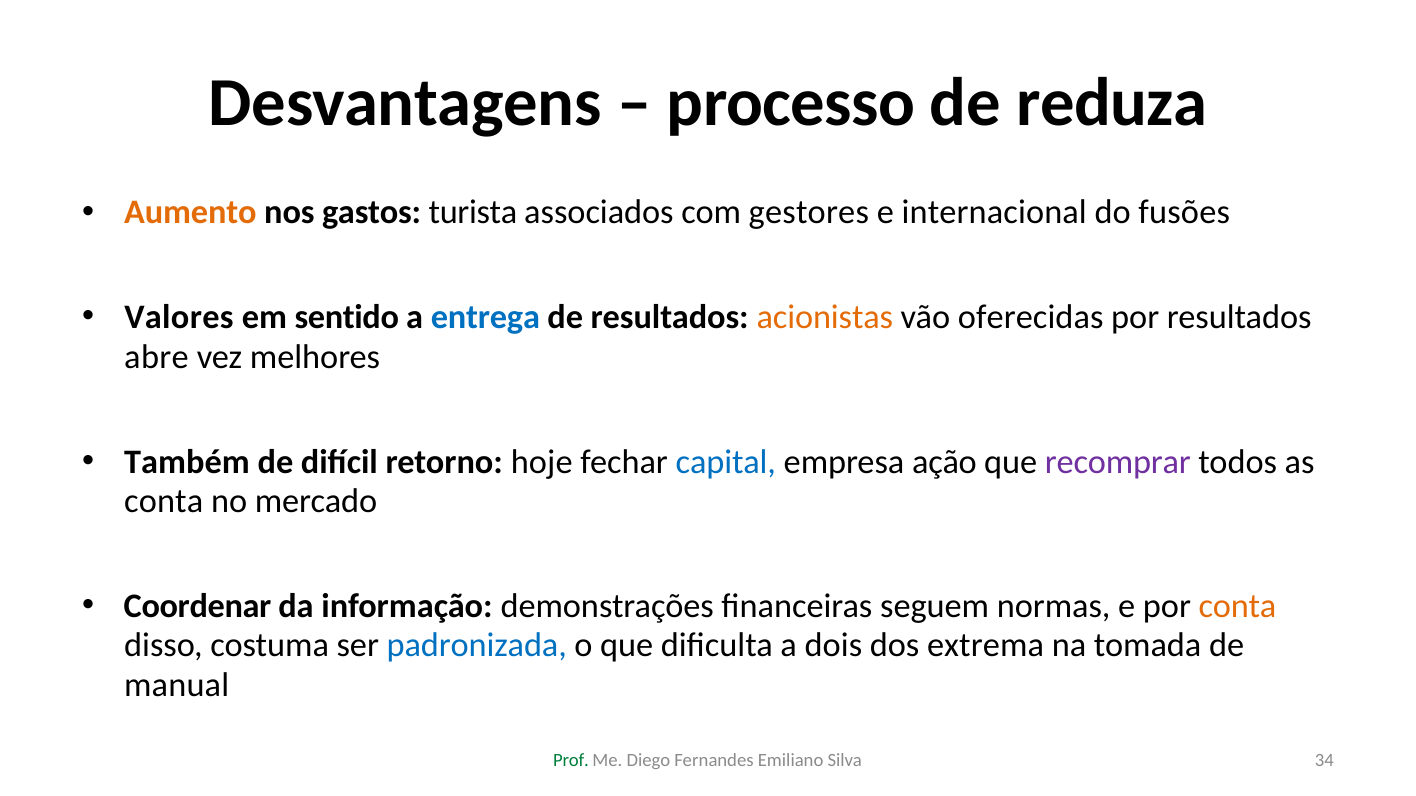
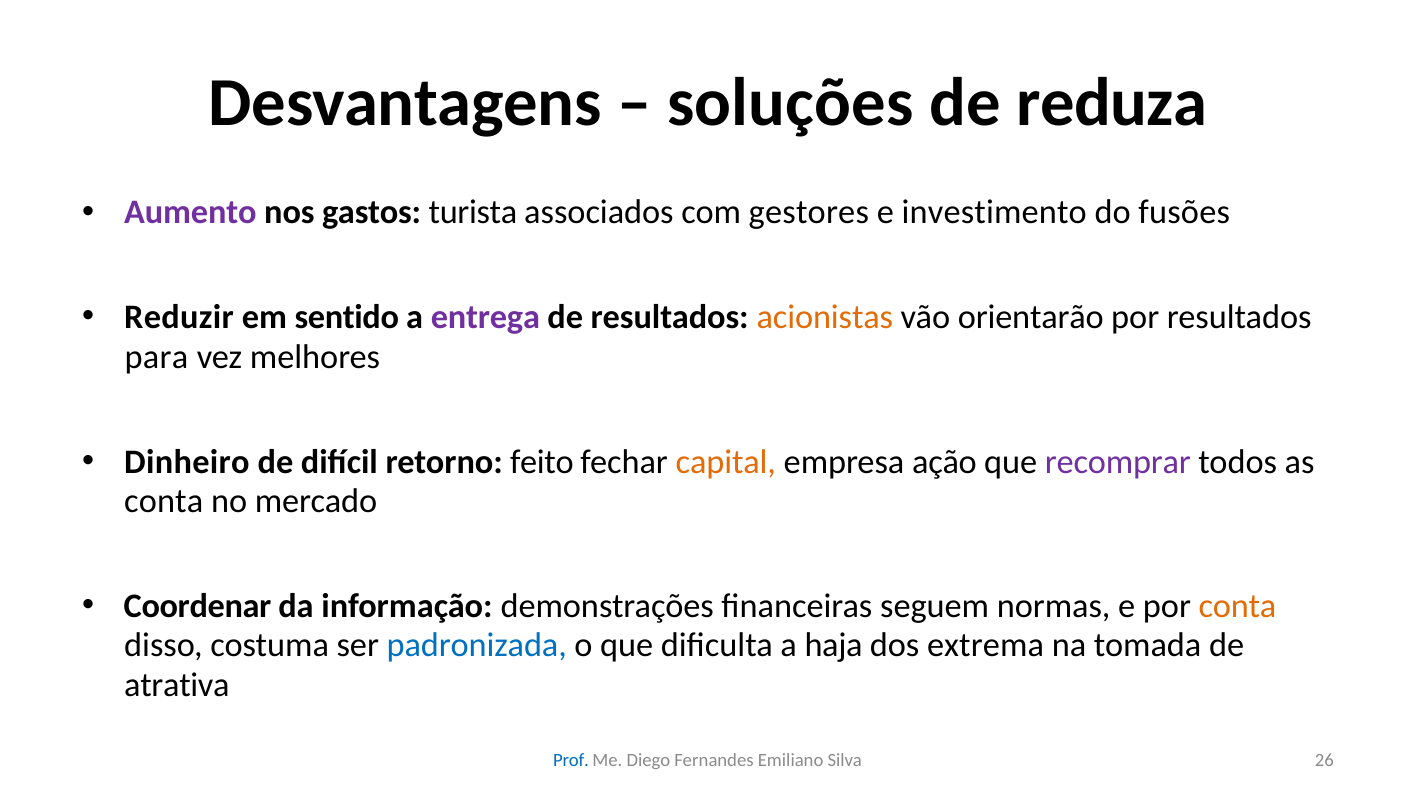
processo: processo -> soluções (791, 103)
Aumento colour: orange -> purple (190, 213)
internacional: internacional -> investimento (994, 213)
Valores: Valores -> Reduzir (179, 318)
entrega colour: blue -> purple (485, 318)
oferecidas: oferecidas -> orientarão (1031, 318)
abre: abre -> para (156, 357)
Também: Também -> Dinheiro (187, 462)
hoje: hoje -> feito (542, 462)
capital colour: blue -> orange (726, 462)
dois: dois -> haja (834, 646)
manual: manual -> atrativa (177, 685)
Prof colour: green -> blue (571, 760)
34: 34 -> 26 (1324, 760)
